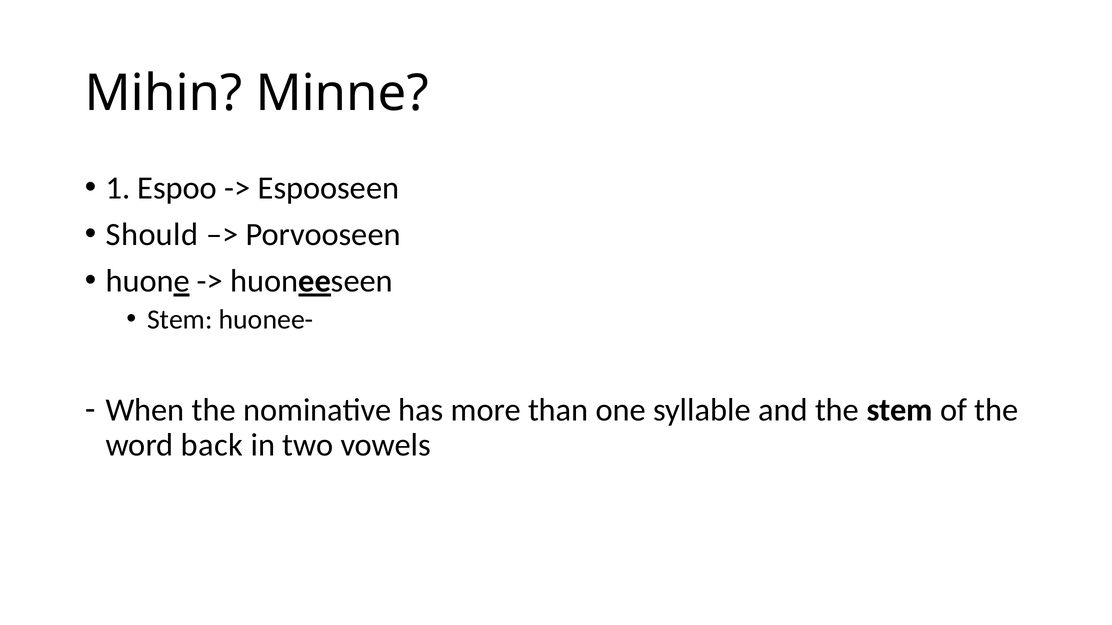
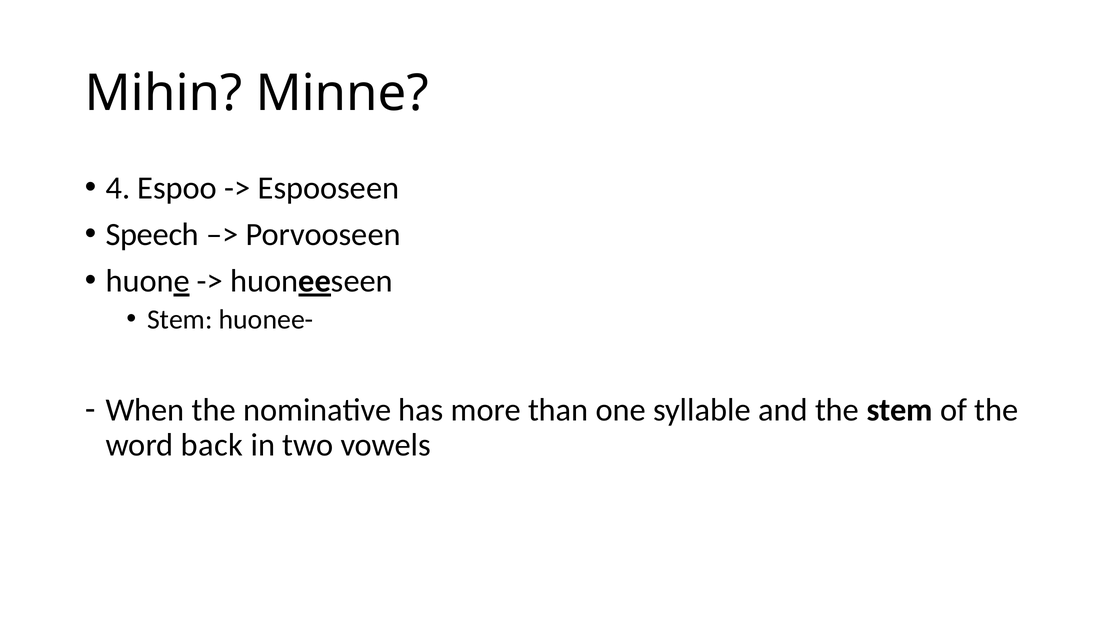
1: 1 -> 4 (118, 188)
Should: Should -> Speech (152, 235)
